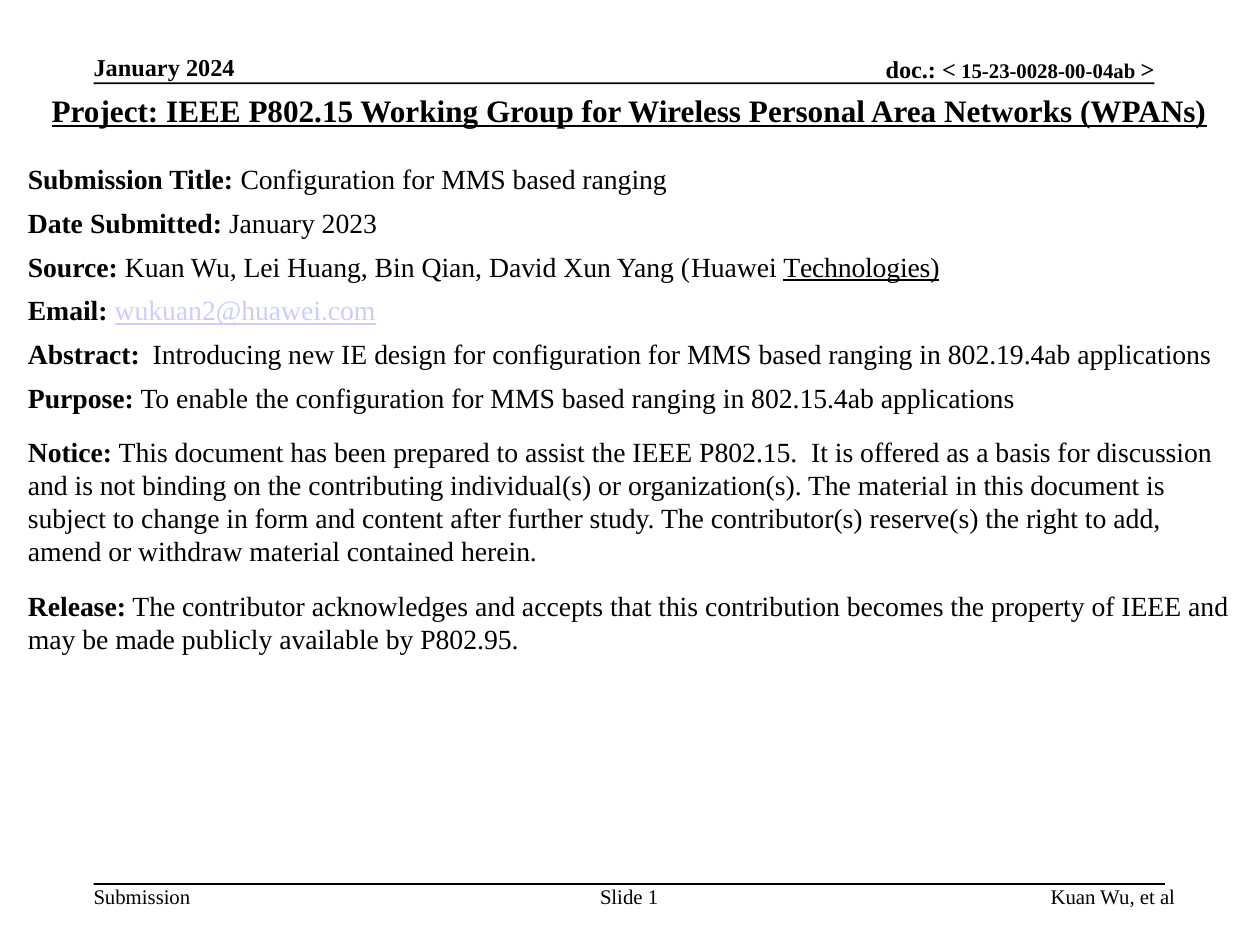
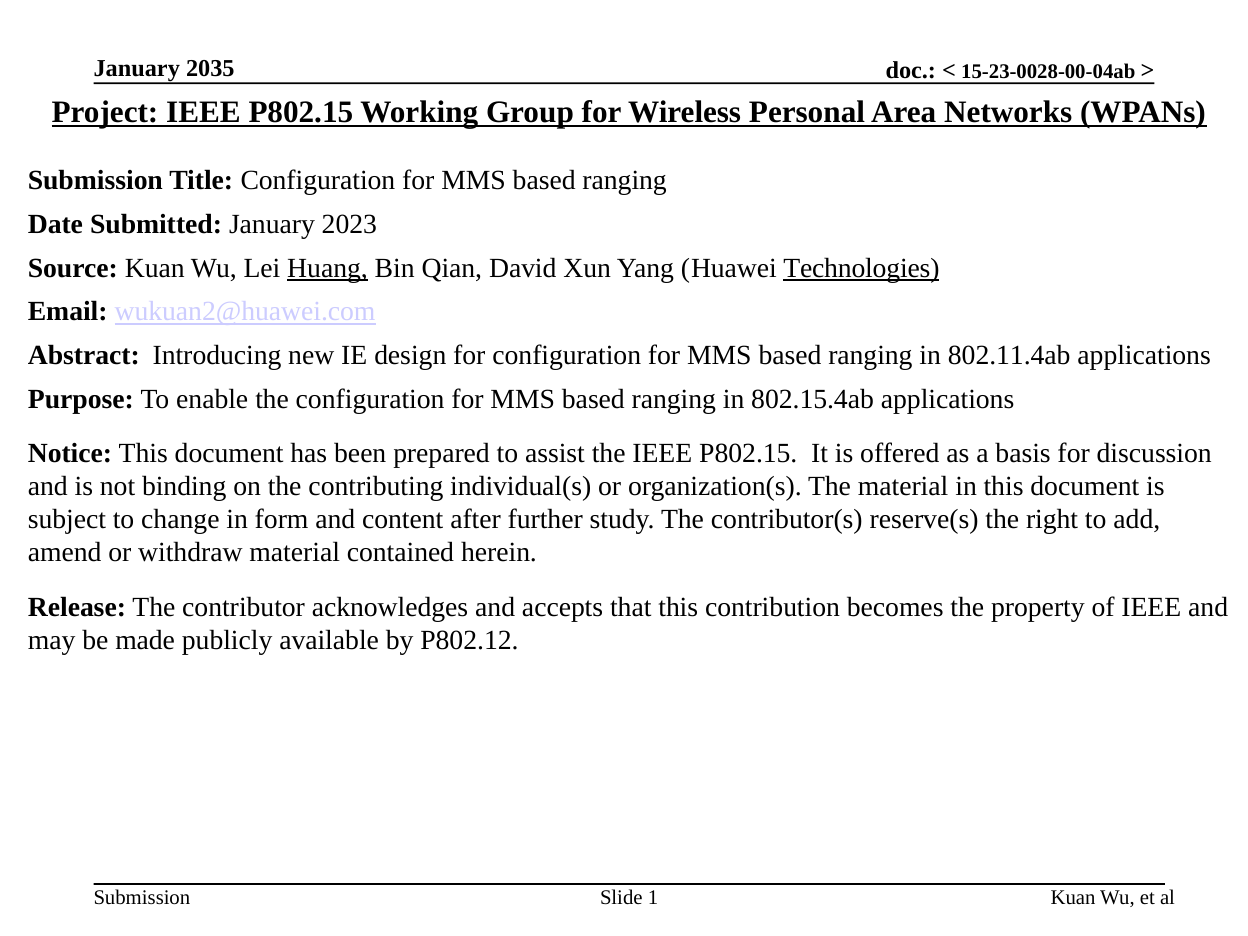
2024: 2024 -> 2035 (210, 68)
Huang underline: none -> present (328, 268)
802.19.4ab: 802.19.4ab -> 802.11.4ab (1009, 355)
P802.95: P802.95 -> P802.12 (469, 640)
